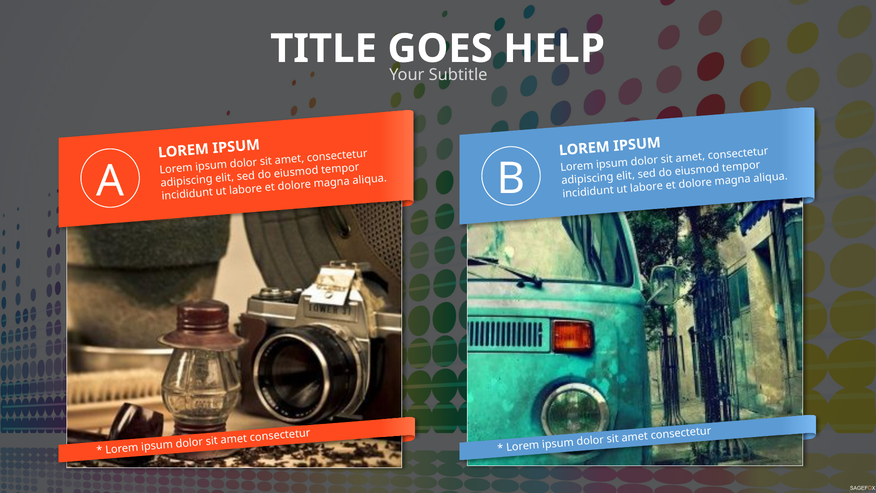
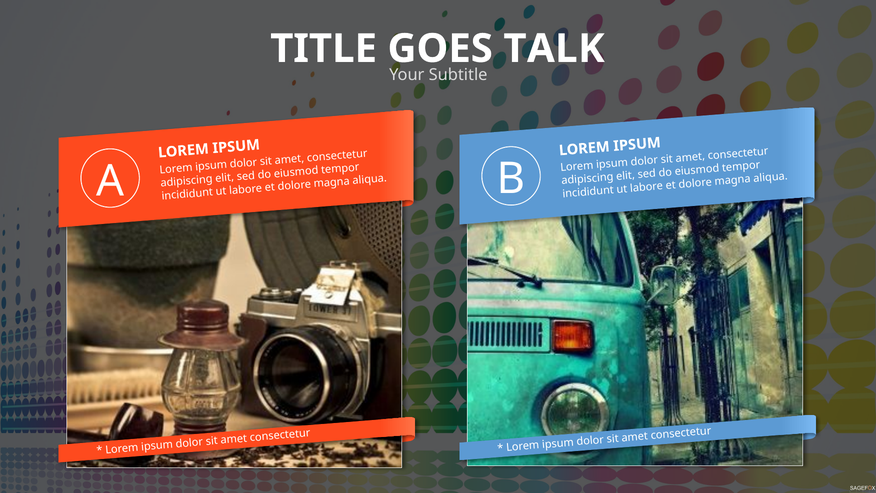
HELP: HELP -> TALK (554, 49)
